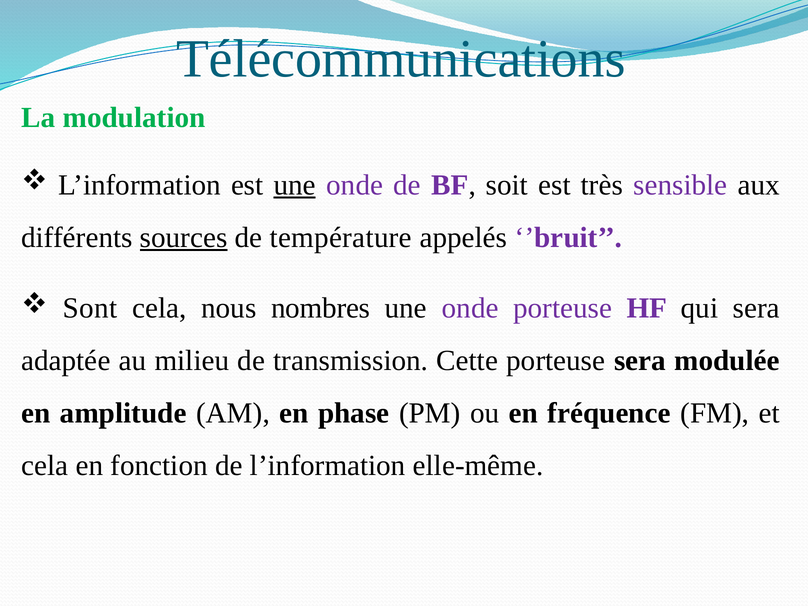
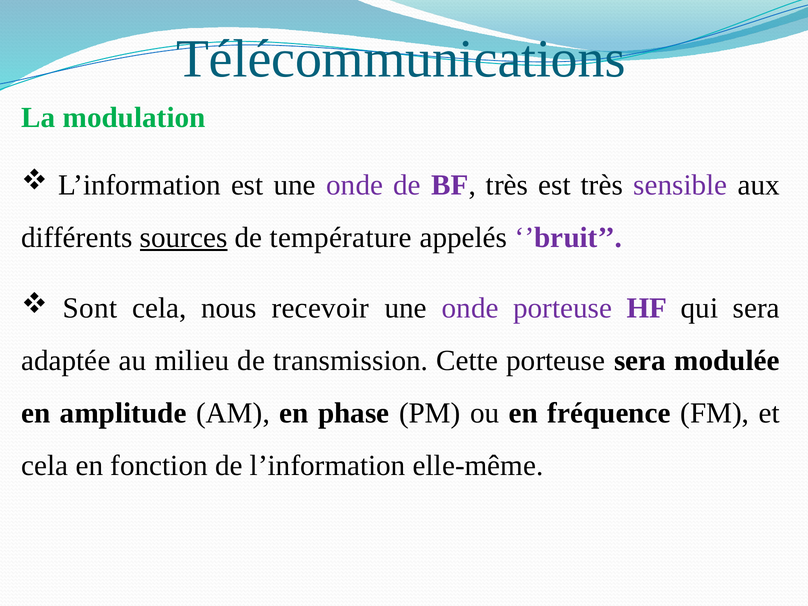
une underline: present -> none (295, 185)
BF soit: soit -> très (507, 185)
nombres: nombres -> recevoir (320, 308)
